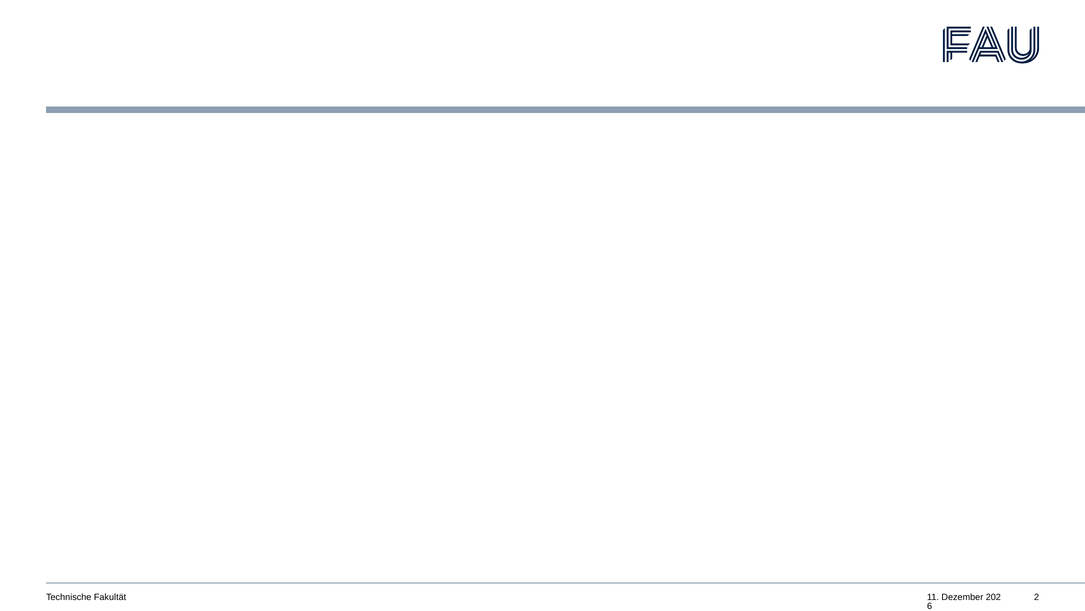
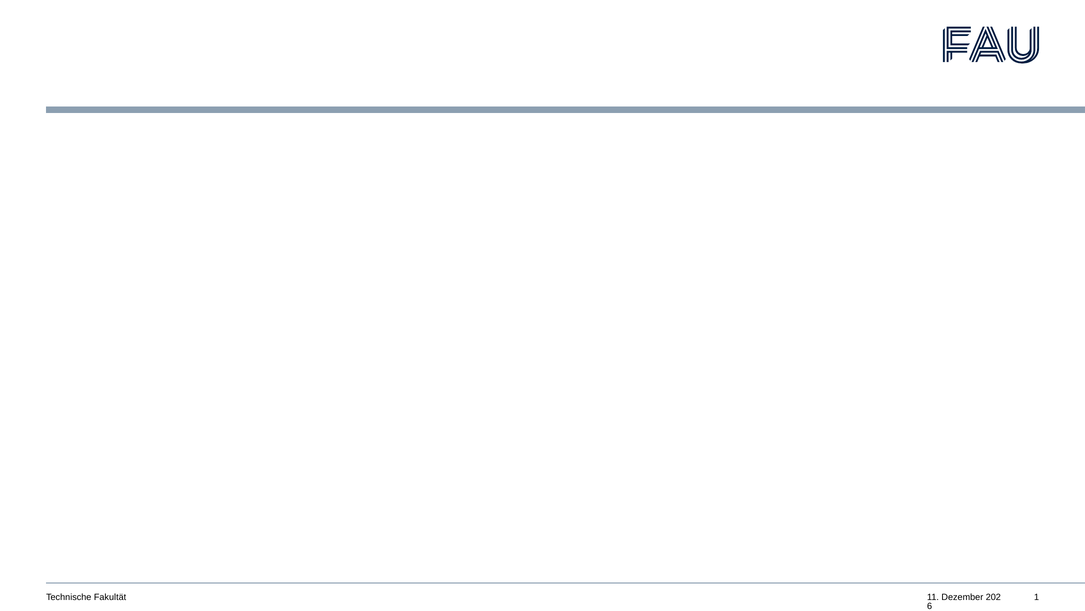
2: 2 -> 1 (1037, 596)
